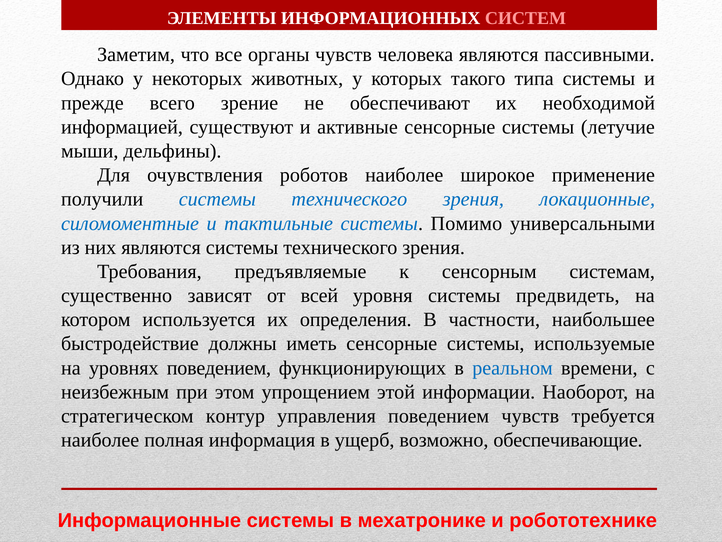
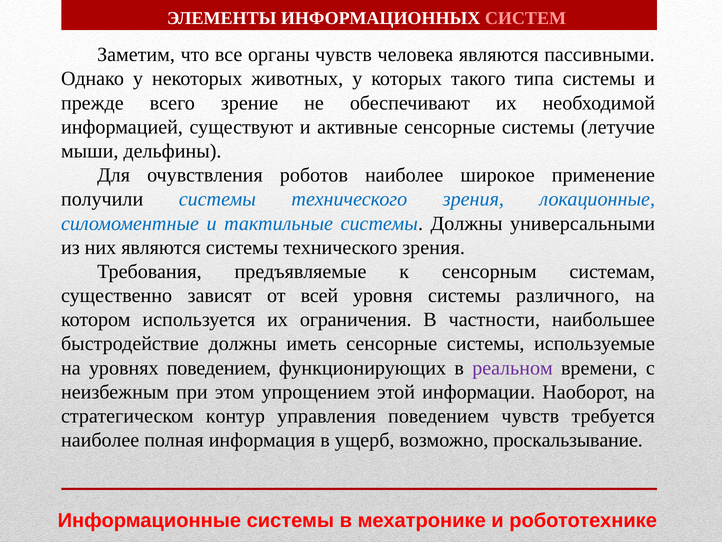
системы Помимо: Помимо -> Должны (467, 223)
предвидеть: предвидеть -> различного (568, 295)
определения: определения -> ограничения (356, 319)
реальном colour: blue -> purple (512, 368)
обеспечивающие: обеспечивающие -> проскальзывание (568, 440)
